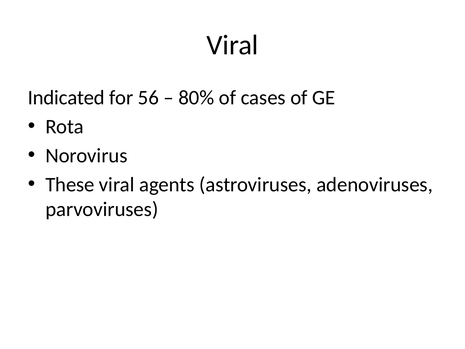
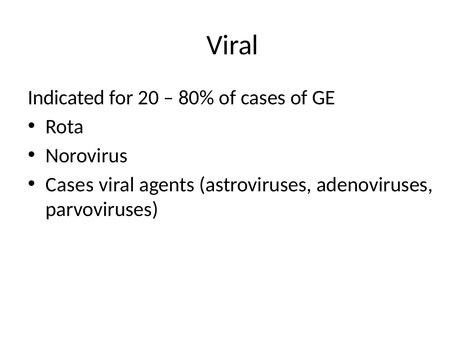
56: 56 -> 20 (148, 98)
These: These -> Cases (70, 184)
